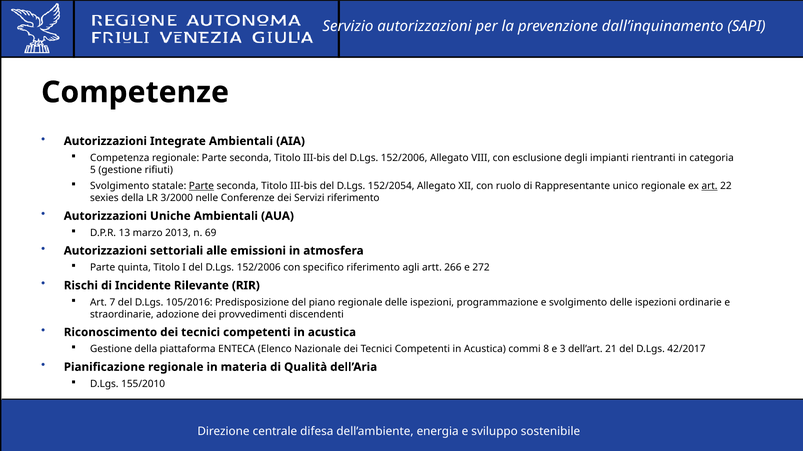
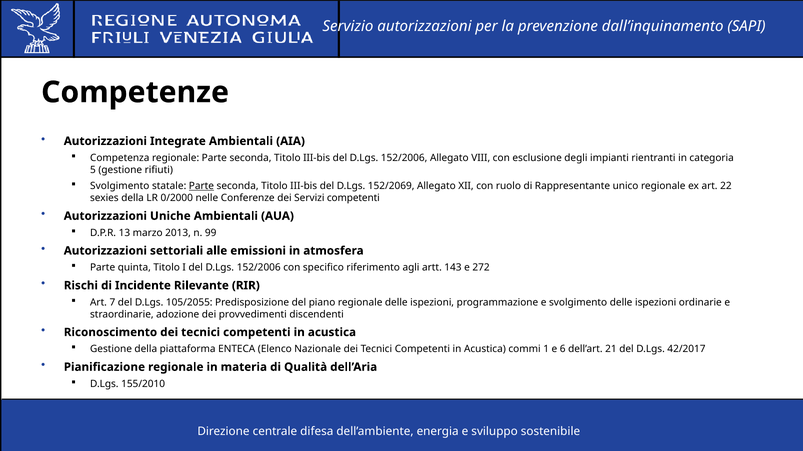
152/2054: 152/2054 -> 152/2069 (391, 186)
art underline: present -> none (710, 186)
3/2000: 3/2000 -> 0/2000 (177, 198)
Servizi riferimento: riferimento -> competenti (353, 198)
69: 69 -> 99 (211, 233)
266: 266 -> 143 (453, 268)
105/2016: 105/2016 -> 105/2055 (189, 303)
8: 8 -> 1 (546, 350)
3: 3 -> 6 (563, 350)
